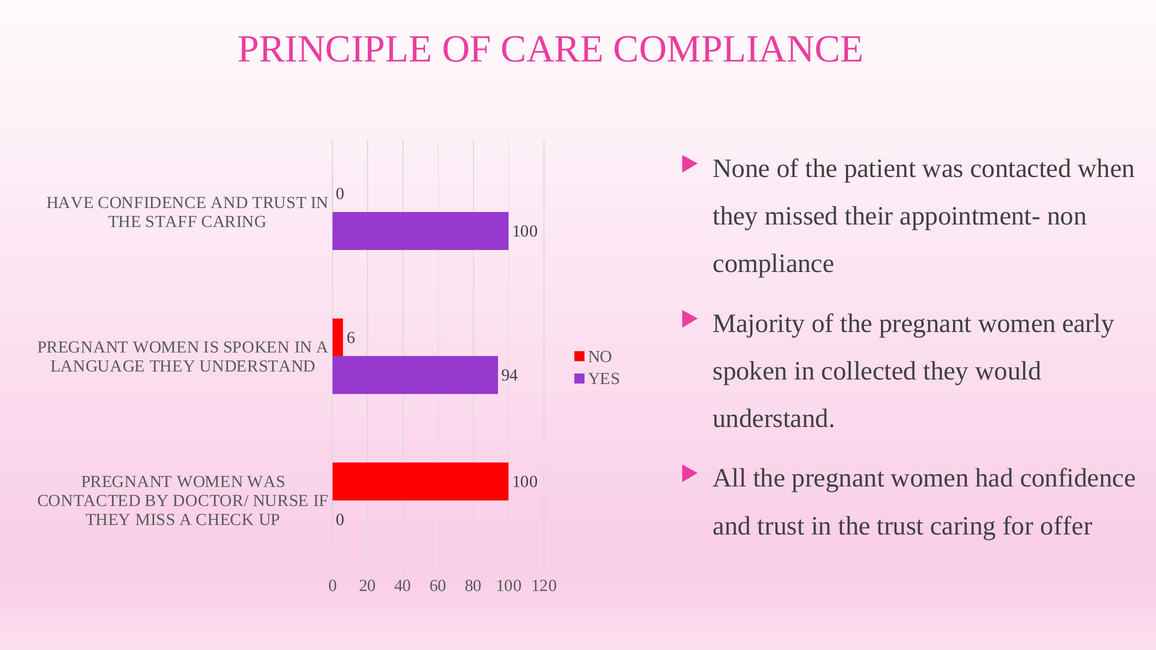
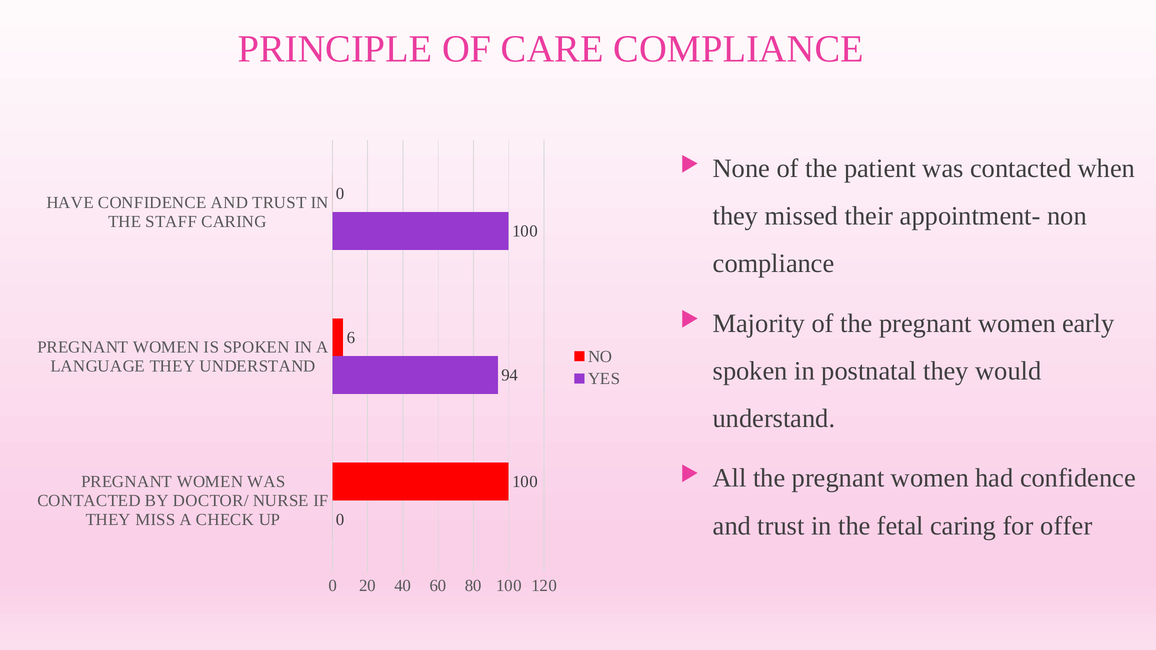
collected: collected -> postnatal (869, 371)
the trust: trust -> fetal (900, 526)
